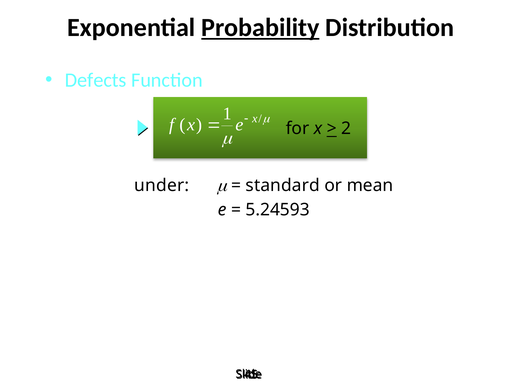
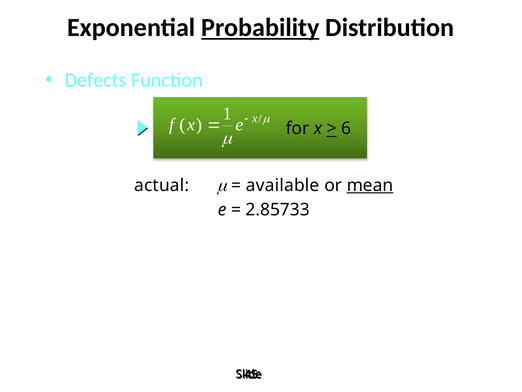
2: 2 -> 6 (346, 128)
under: under -> actual (162, 185)
standard: standard -> available (283, 185)
mean underline: none -> present (370, 185)
5.24593: 5.24593 -> 2.85733 (278, 209)
